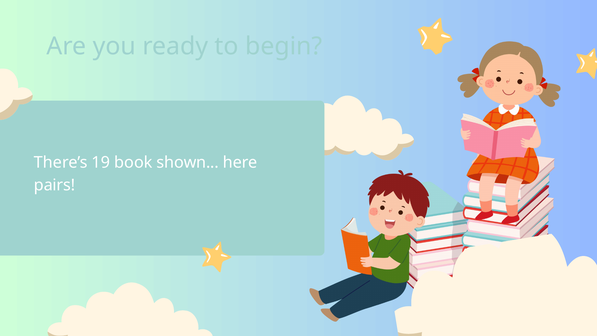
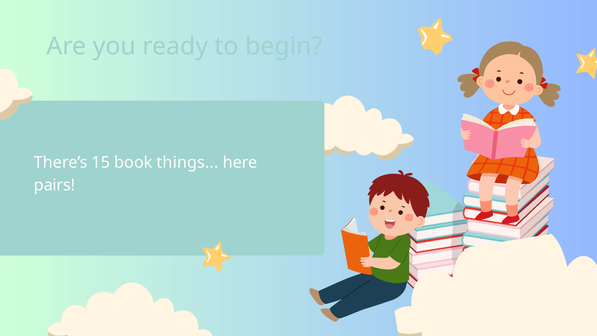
19: 19 -> 15 (101, 162)
shown: shown -> things (188, 162)
